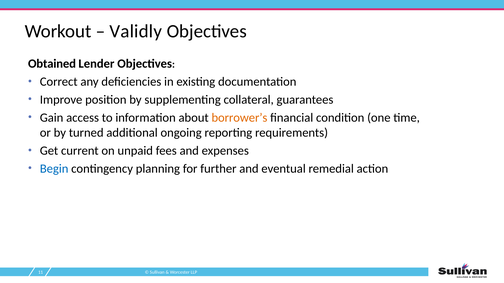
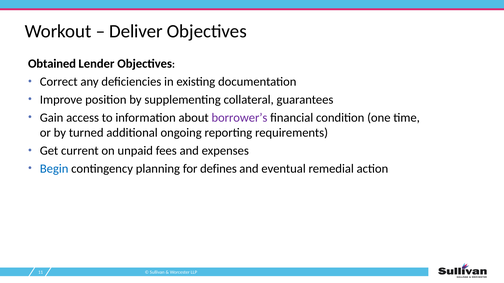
Validly: Validly -> Deliver (136, 31)
borrower’s colour: orange -> purple (239, 118)
further: further -> defines (218, 169)
